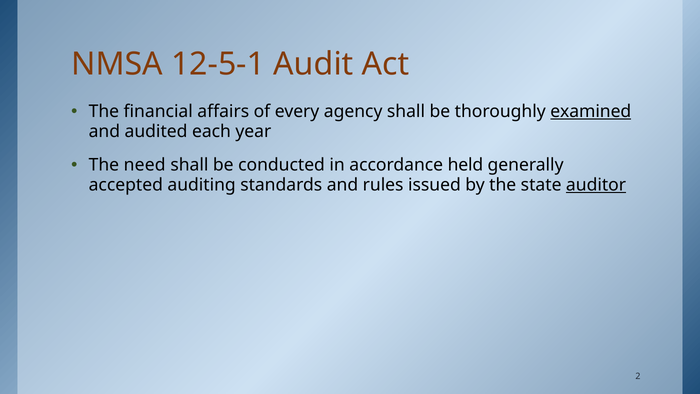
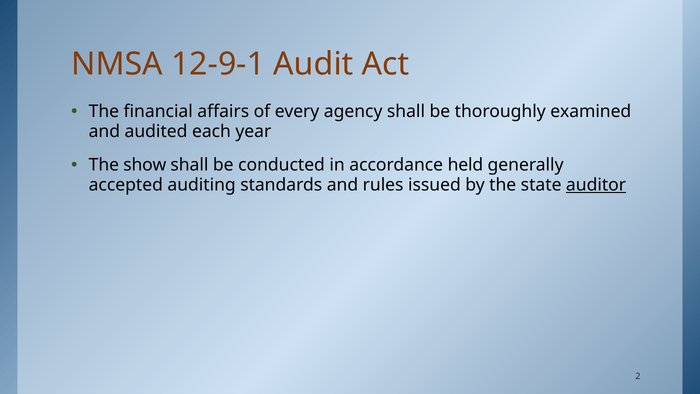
12-5-1: 12-5-1 -> 12-9-1 (218, 64)
examined underline: present -> none (591, 111)
need: need -> show (145, 165)
